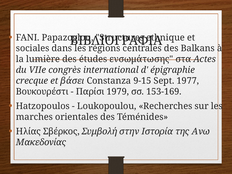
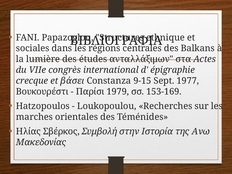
ενσωμάτωσης: ενσωμάτωσης -> ανταλλάξιμων (141, 59)
